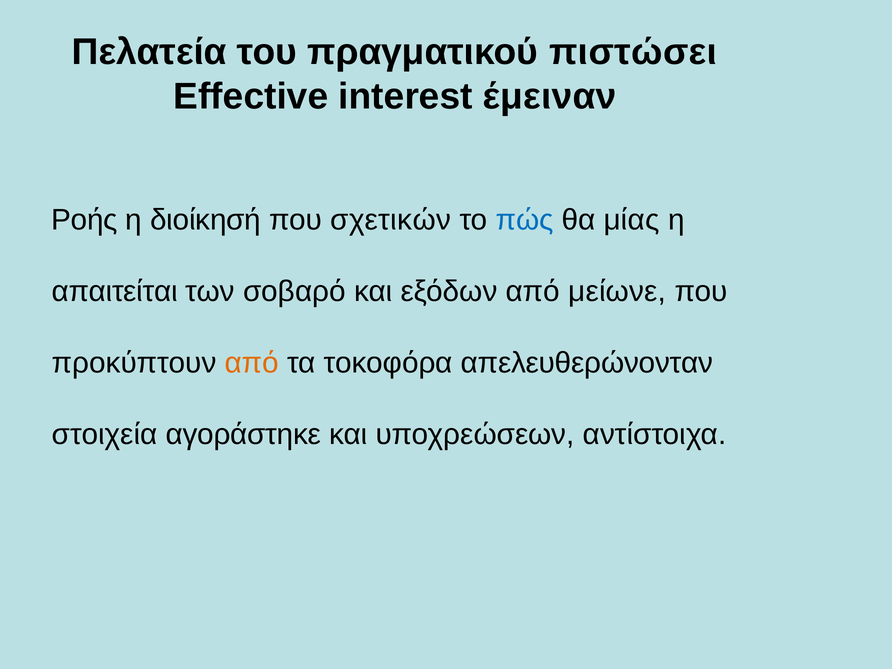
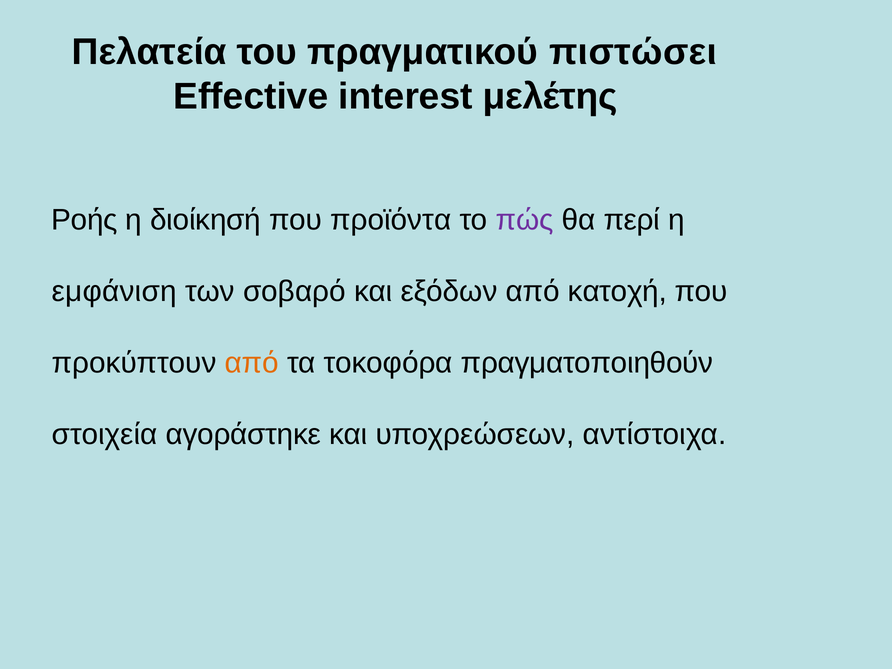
έμειναν: έμειναν -> μελέτης (550, 97)
σχετικών: σχετικών -> προϊόντα (391, 220)
πώς colour: blue -> purple (525, 220)
μίας: μίας -> περί (632, 220)
απαιτείται: απαιτείται -> εμφάνιση (114, 291)
μείωνε: μείωνε -> κατοχή (617, 291)
απελευθερώνονταν: απελευθερώνονταν -> πραγματοποιηθούν (587, 363)
